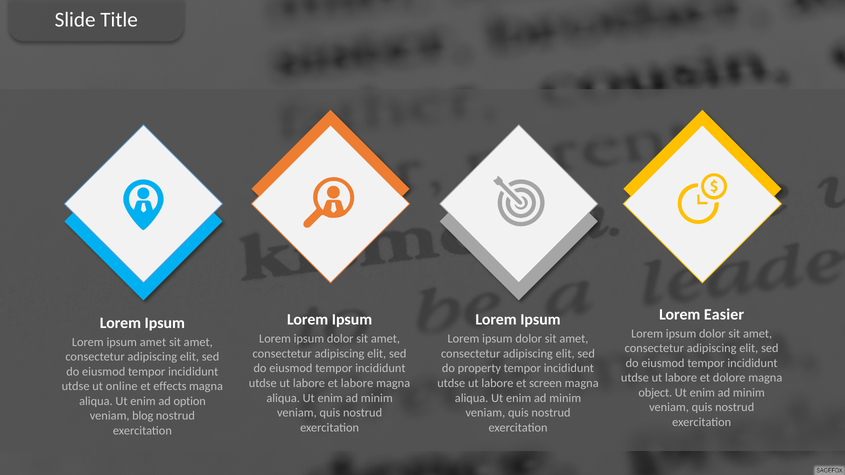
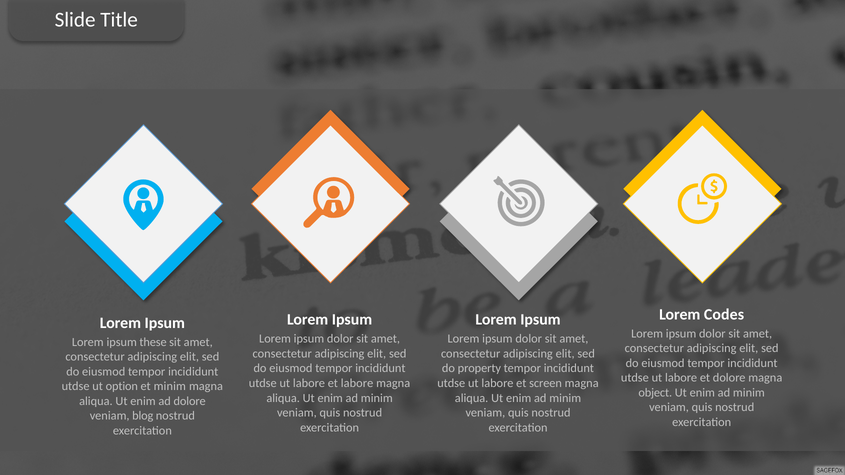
Easier: Easier -> Codes (724, 315)
ipsum amet: amet -> these (153, 342)
online: online -> option (122, 387)
et effects: effects -> minim (170, 387)
ad option: option -> dolore (190, 401)
